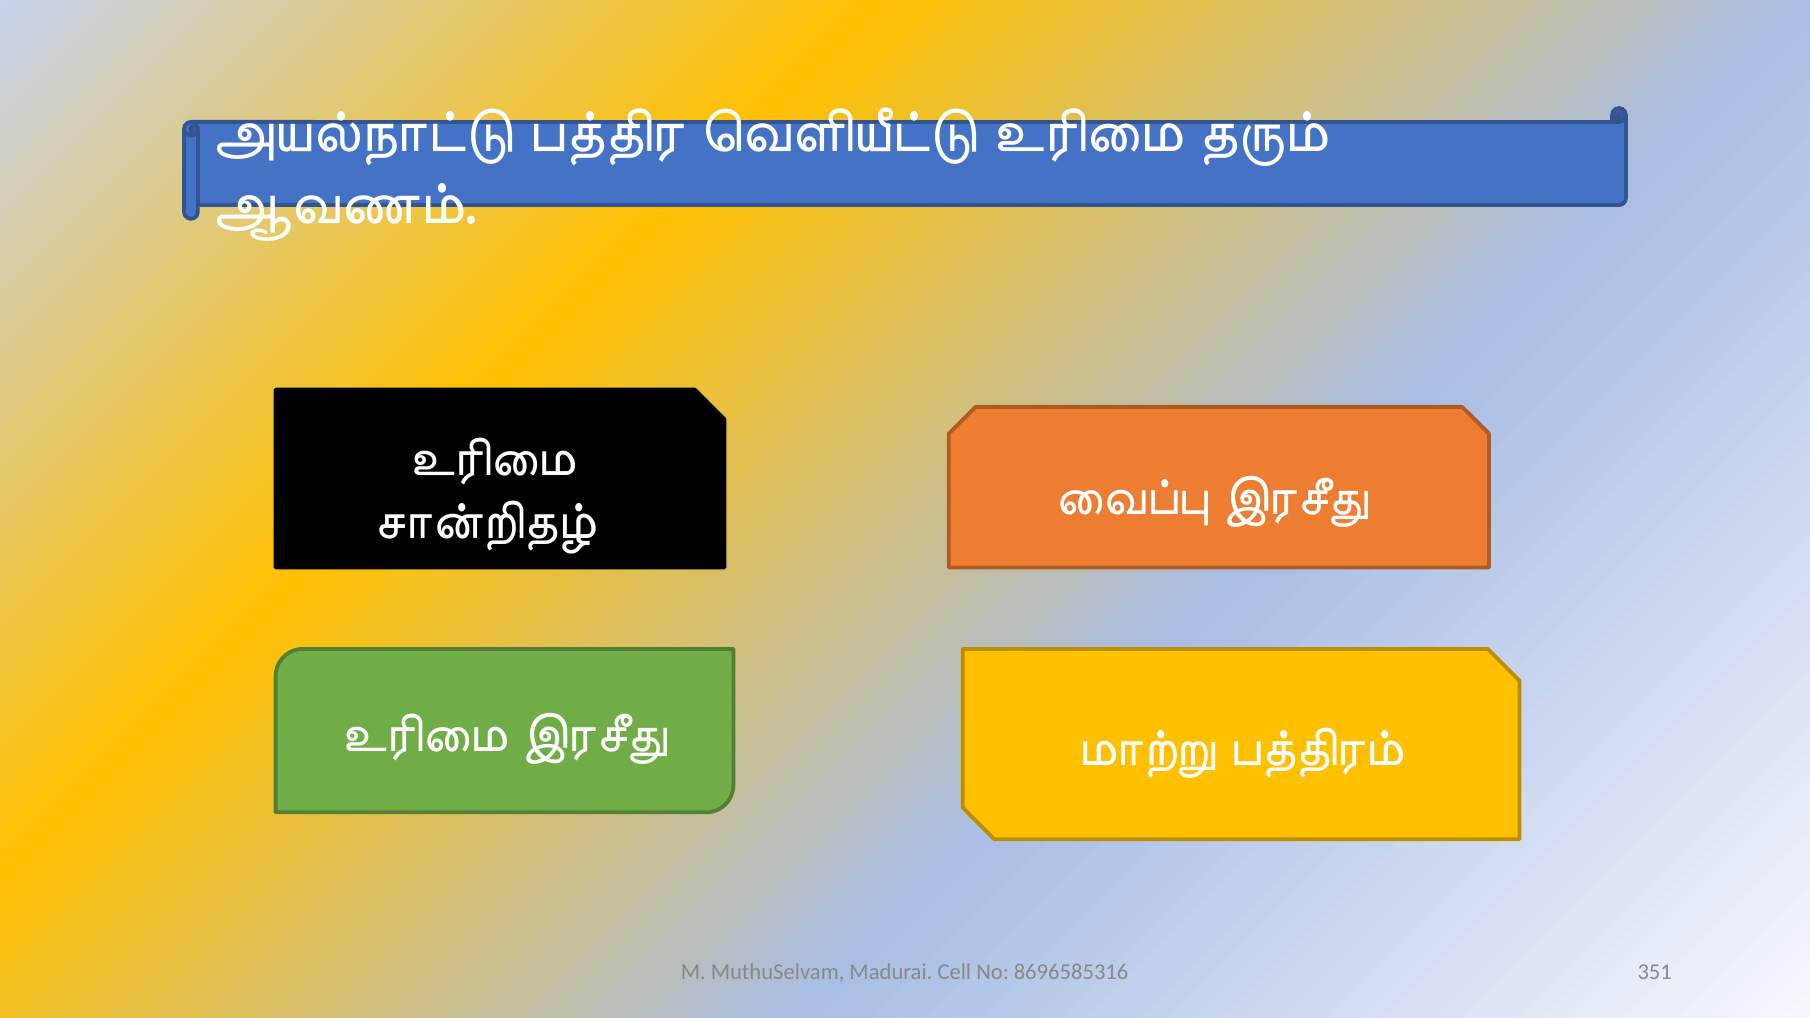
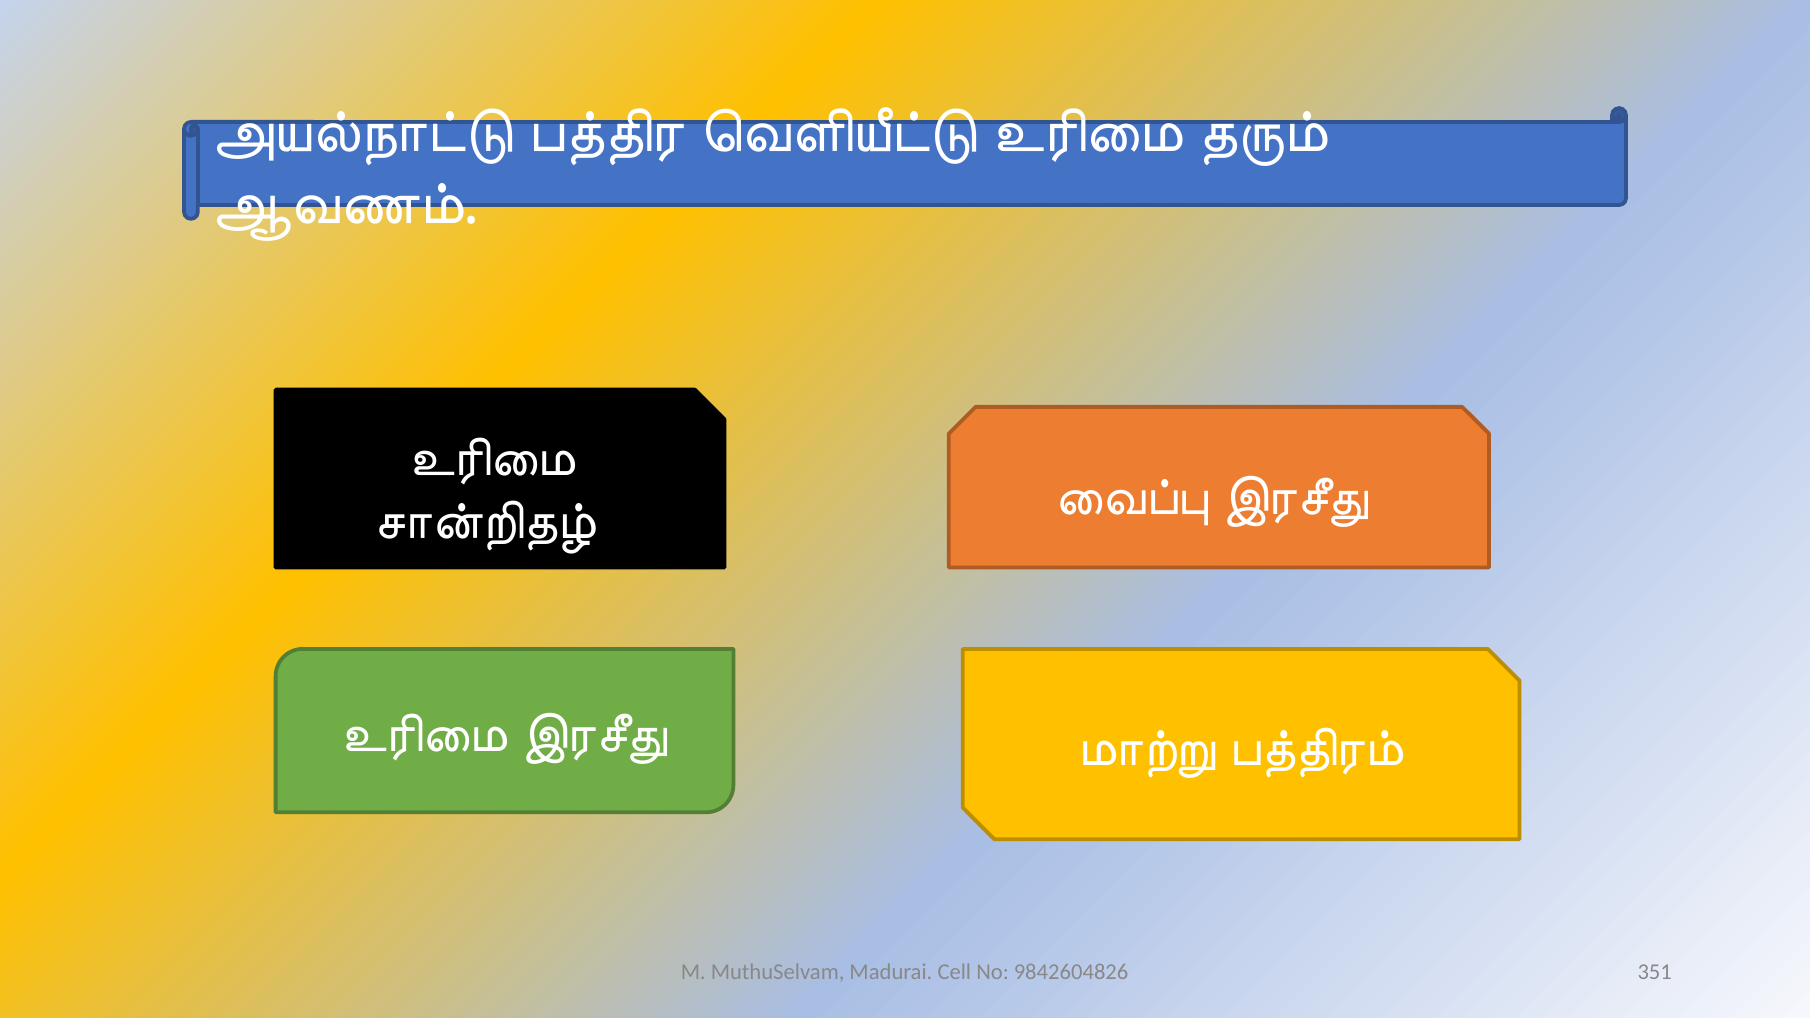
8696585316: 8696585316 -> 9842604826 (1071, 972)
